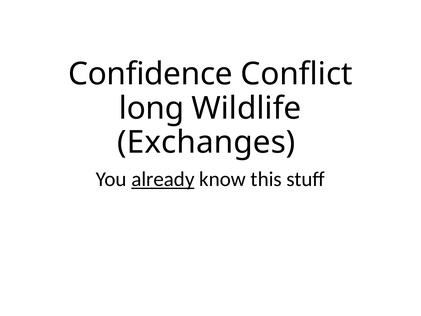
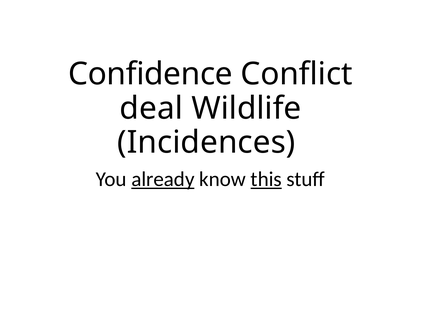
long: long -> deal (151, 108)
Exchanges: Exchanges -> Incidences (206, 142)
this underline: none -> present (266, 179)
